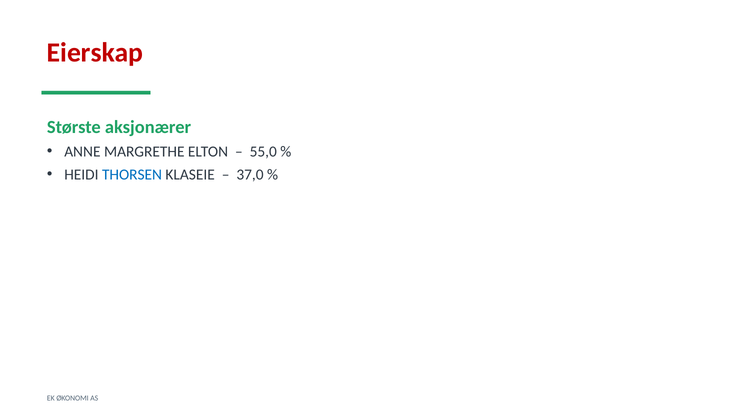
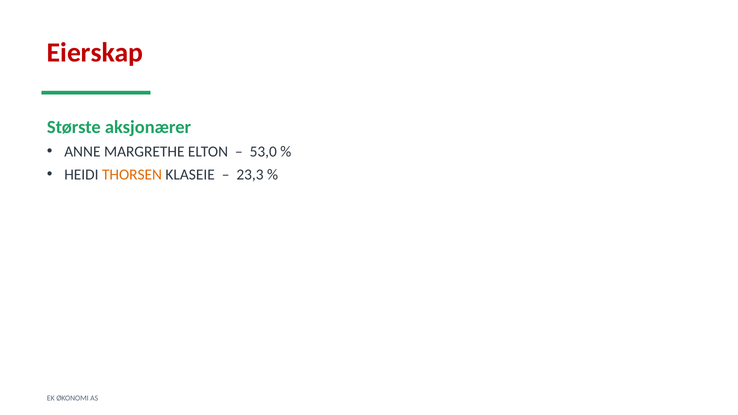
55,0: 55,0 -> 53,0 (263, 152)
THORSEN colour: blue -> orange (132, 175)
37,0: 37,0 -> 23,3 (250, 175)
